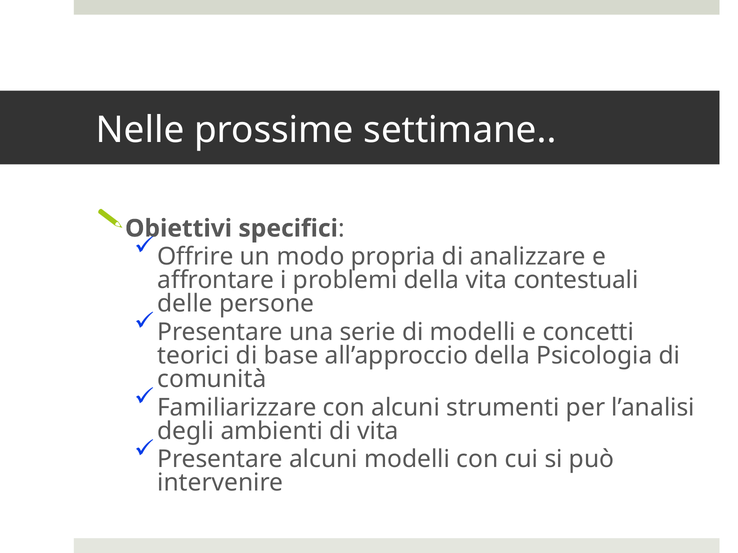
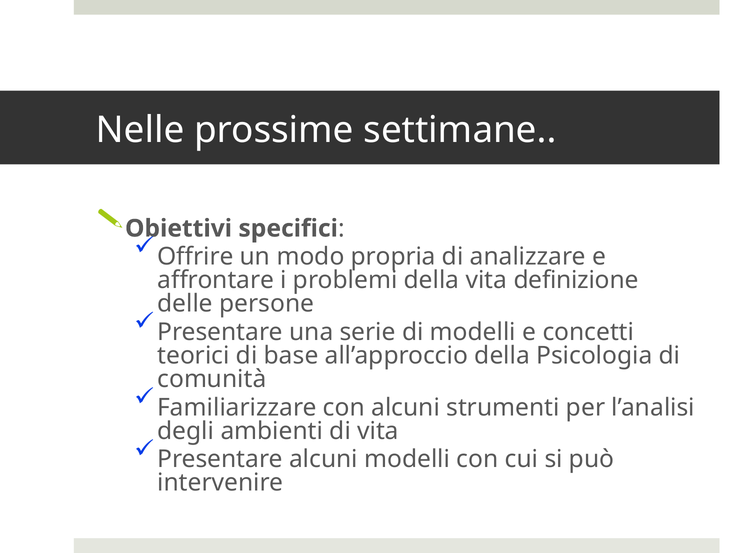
contestuali: contestuali -> definizione (576, 281)
